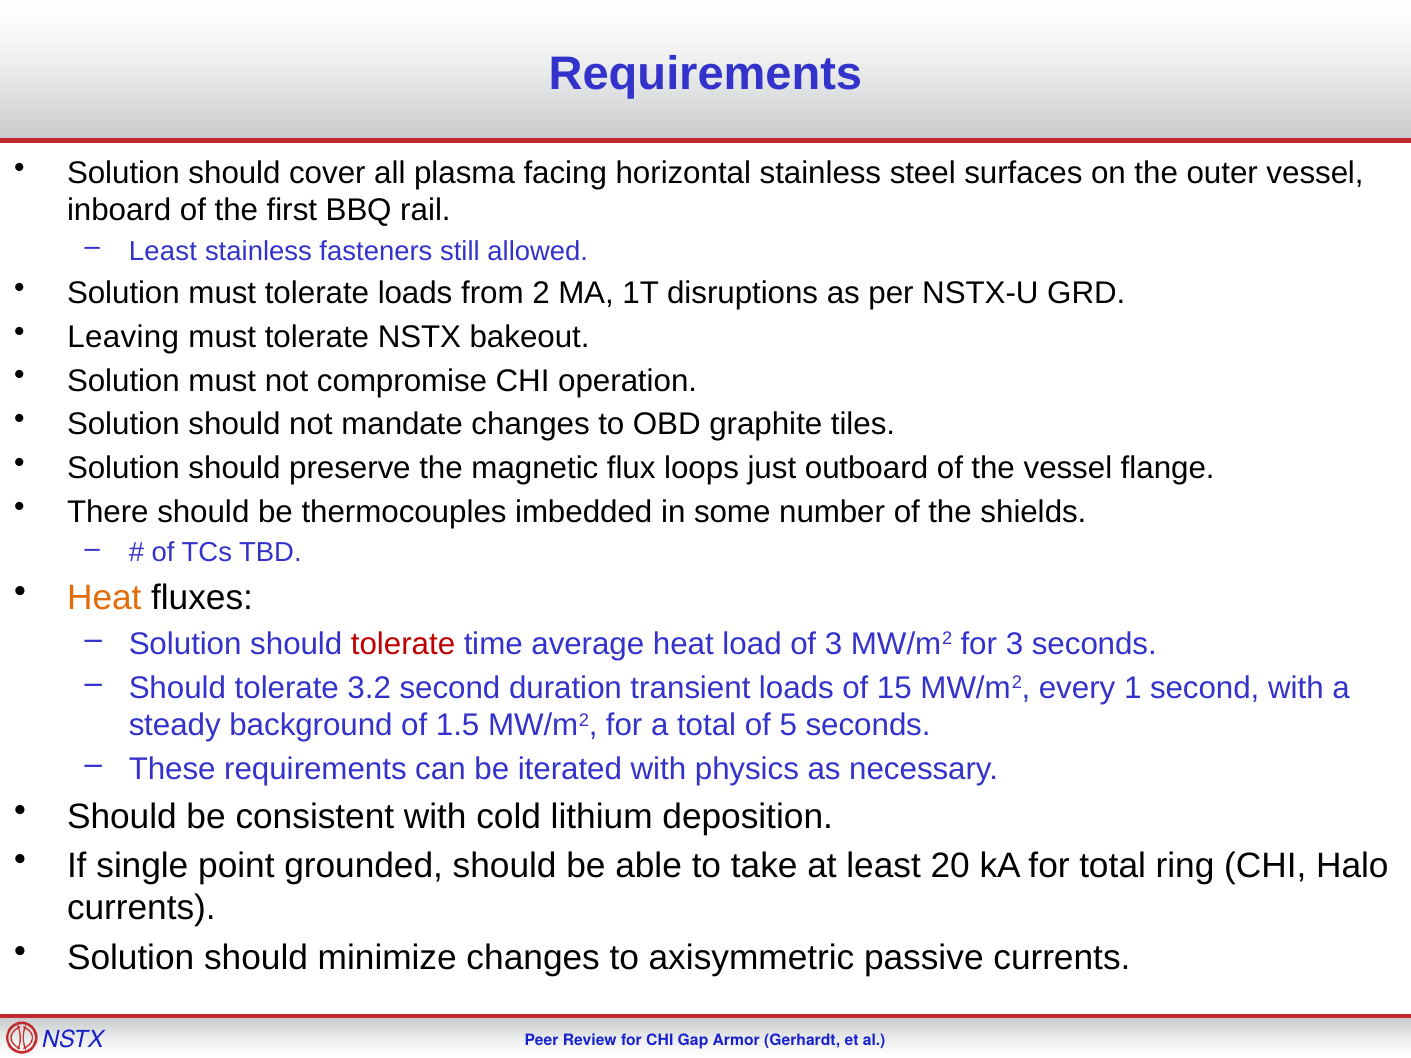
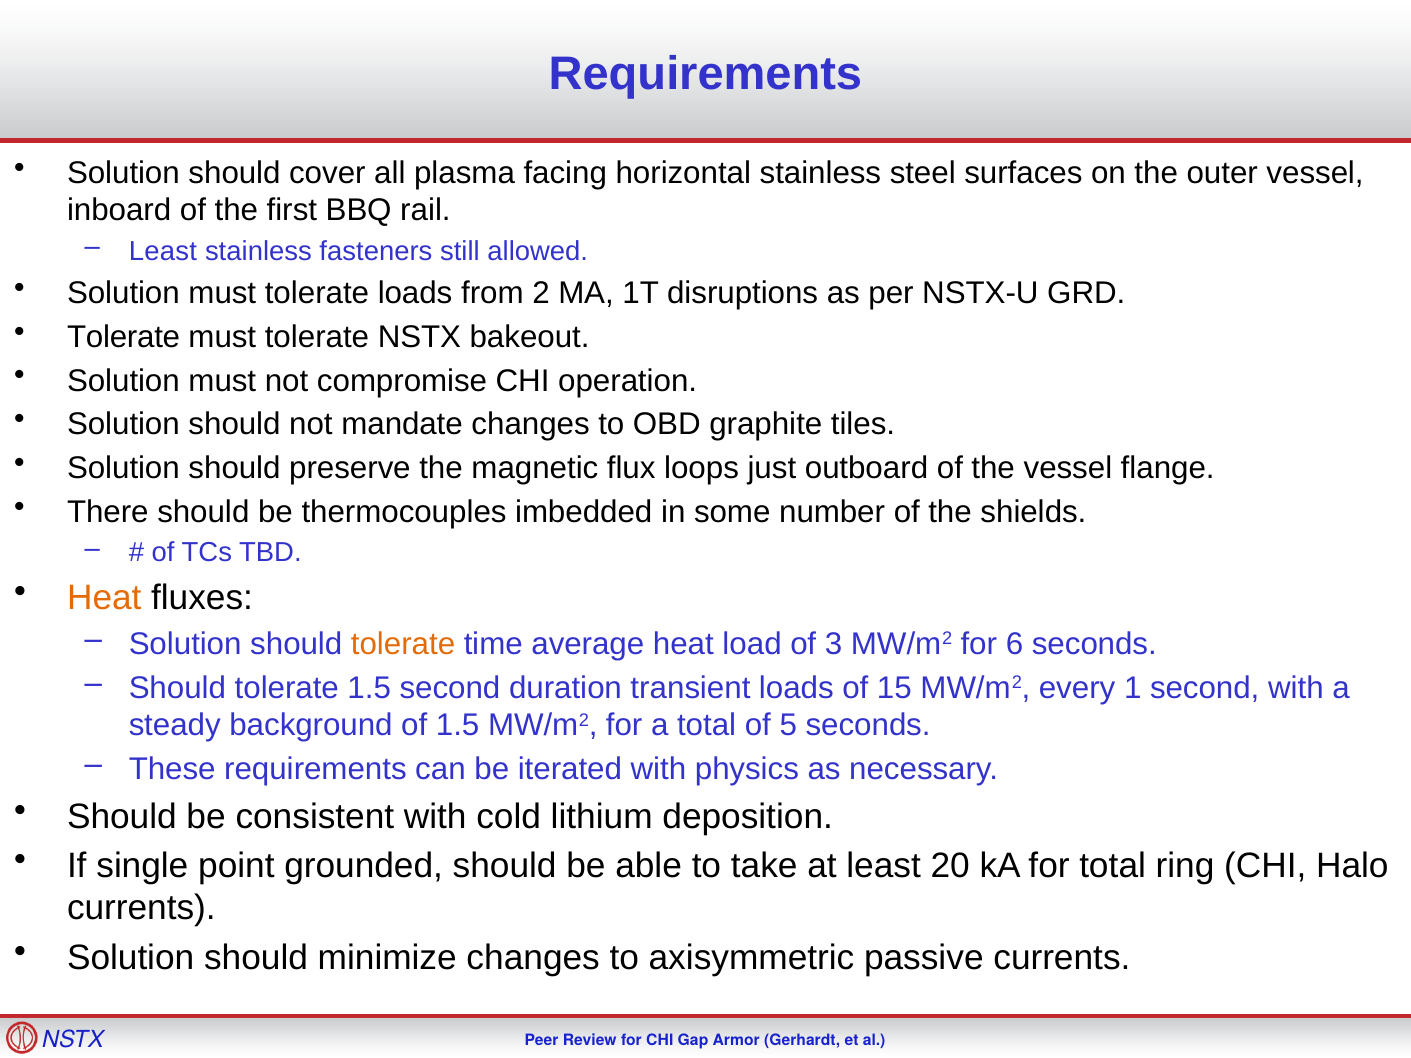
Leaving: Leaving -> Tolerate (124, 337)
tolerate colour: red -> orange (403, 644)
for 3: 3 -> 6 (1015, 644)
tolerate 3.2: 3.2 -> 1.5 (369, 688)
